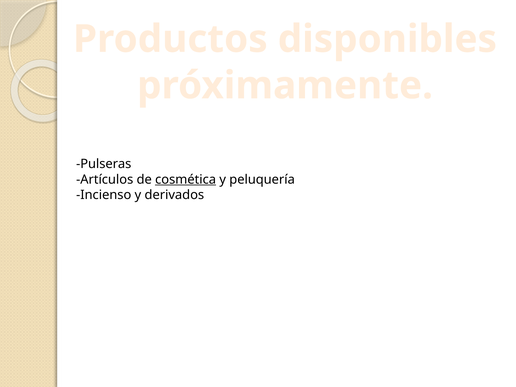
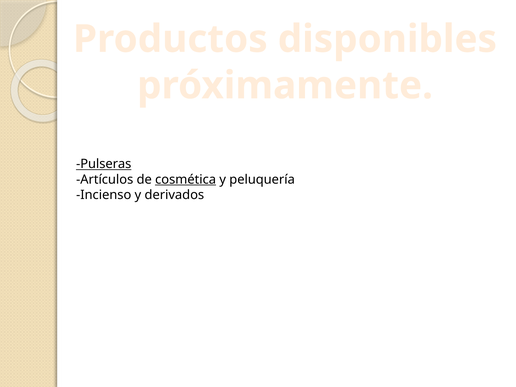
Pulseras underline: none -> present (104, 164)
